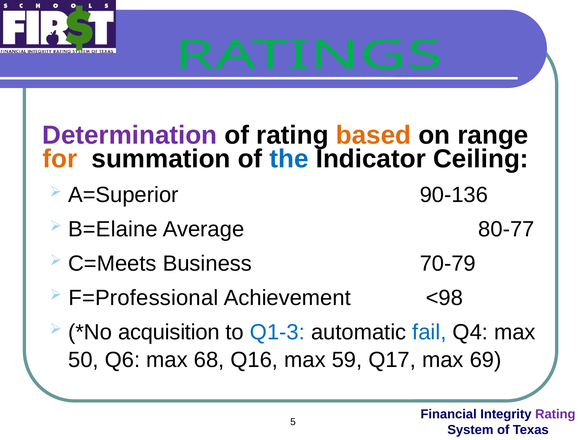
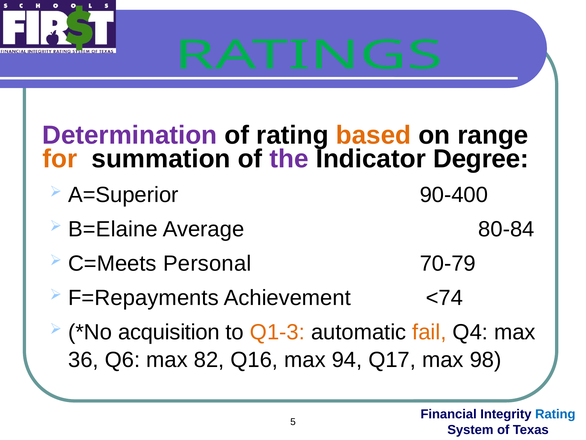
the colour: blue -> purple (289, 159)
Ceiling: Ceiling -> Degree (481, 159)
90-136: 90-136 -> 90-400 (454, 195)
80-77: 80-77 -> 80-84 (506, 229)
Business: Business -> Personal (207, 263)
F=Professional: F=Professional -> F=Repayments (143, 297)
<98: <98 -> <74 (444, 297)
Q1-3 colour: blue -> orange (277, 332)
fail colour: blue -> orange (429, 332)
50: 50 -> 36 (83, 359)
68: 68 -> 82 (209, 359)
59: 59 -> 94 (347, 359)
69: 69 -> 98 (486, 359)
Rating colour: purple -> blue (555, 414)
